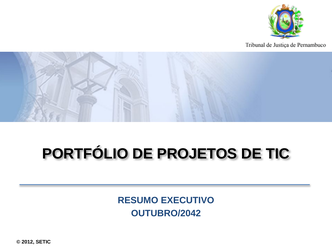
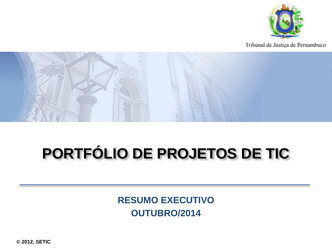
OUTUBRO/2042: OUTUBRO/2042 -> OUTUBRO/2014 (166, 213)
